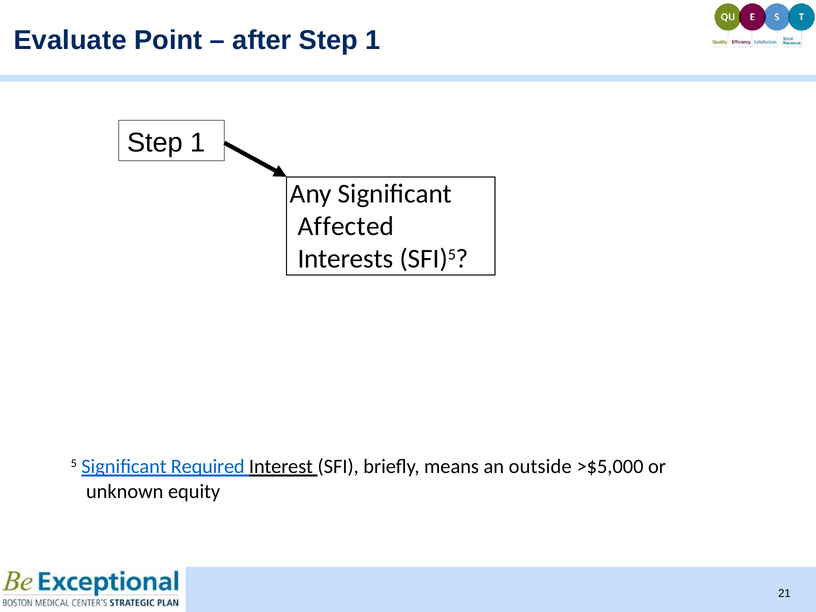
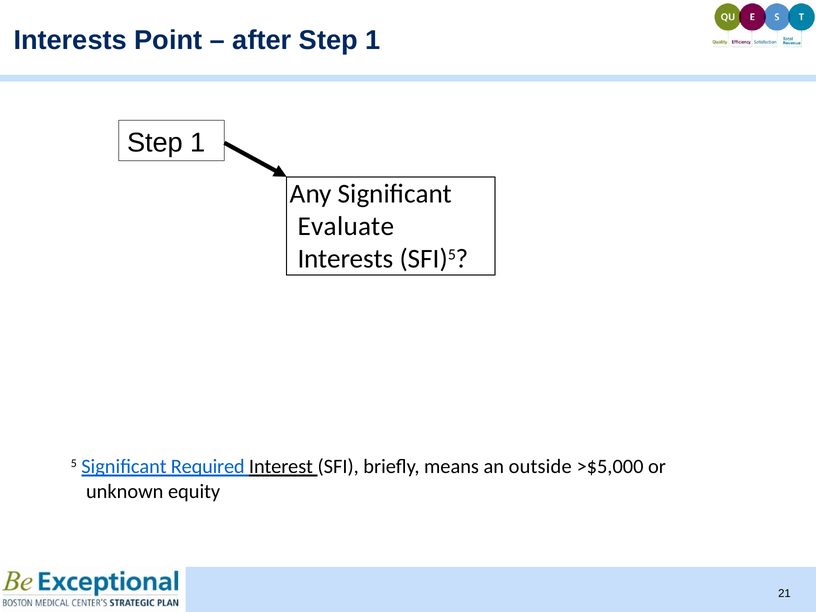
Evaluate: Evaluate -> Interests (70, 40)
Affected: Affected -> Evaluate (346, 226)
